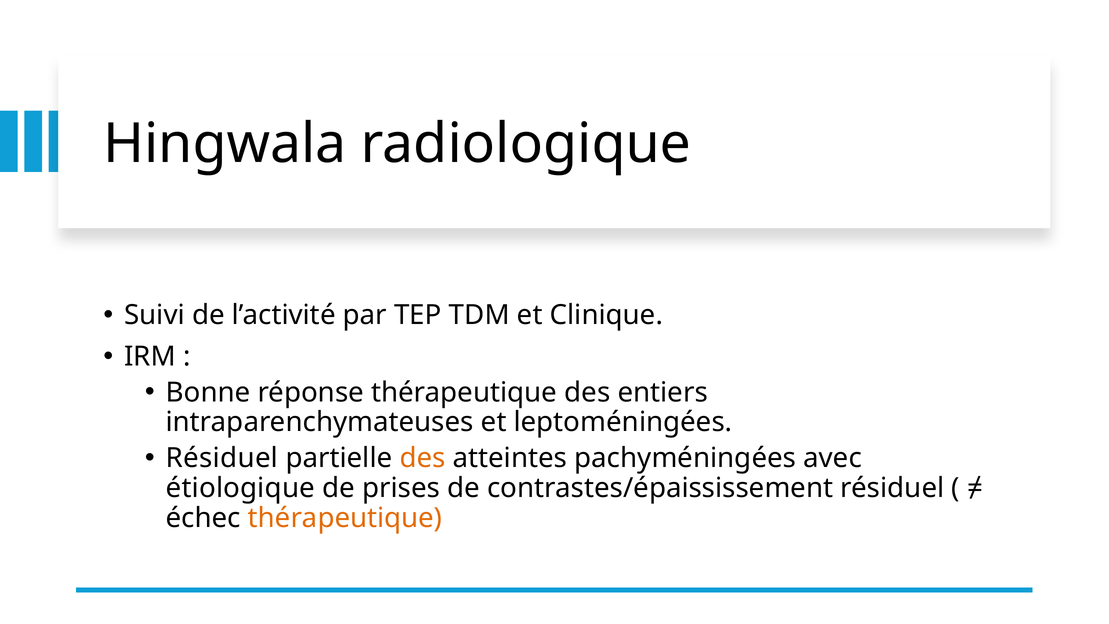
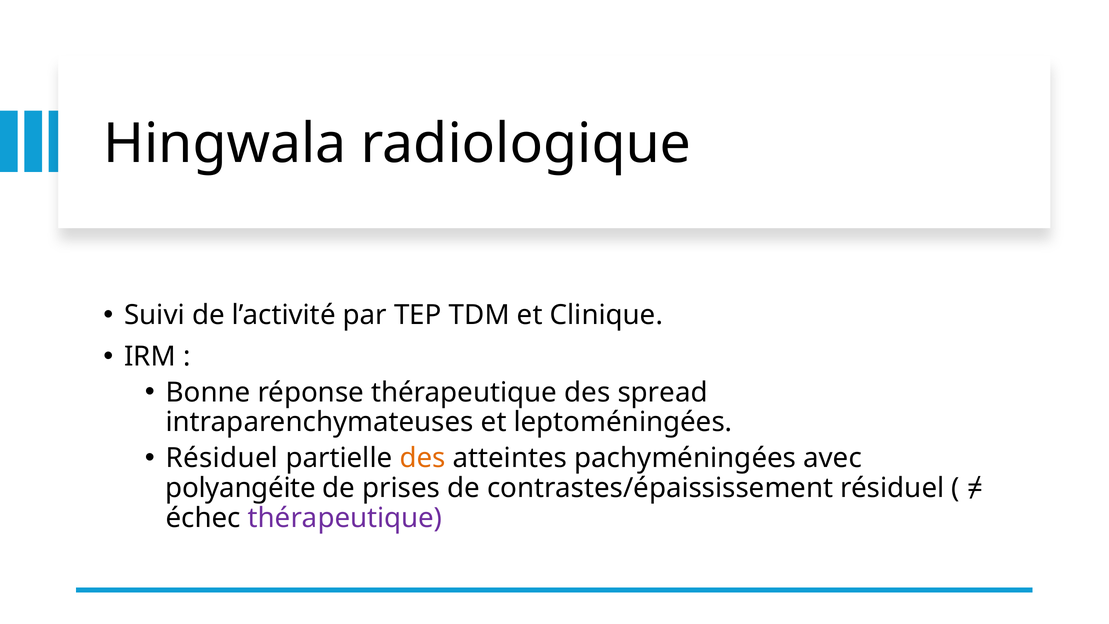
entiers: entiers -> spread (663, 392)
étiologique: étiologique -> polyangéite (241, 488)
thérapeutique colour: orange -> purple (345, 518)
